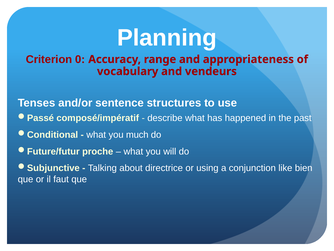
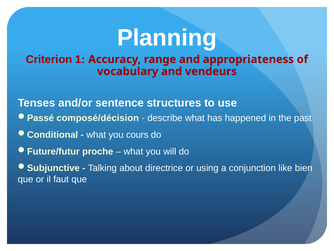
0: 0 -> 1 (80, 59)
composé/impératif: composé/impératif -> composé/décision (98, 118)
much: much -> cours (137, 134)
